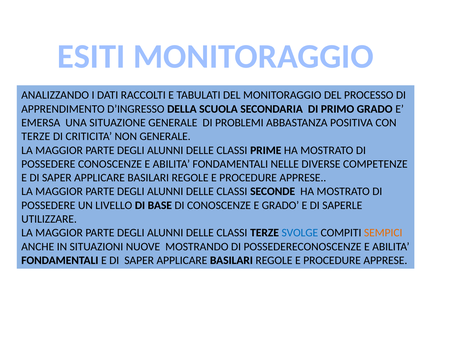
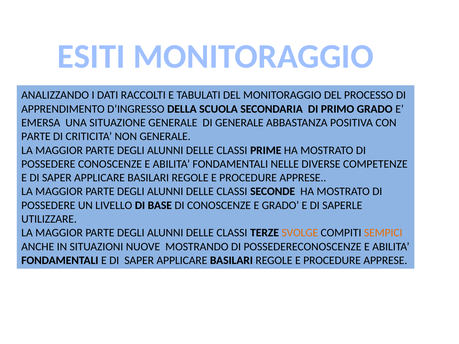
DI PROBLEMI: PROBLEMI -> GENERALE (239, 123)
TERZE: TERZE -> PARTE (36, 137)
SVOLGE colour: blue -> orange (300, 233)
